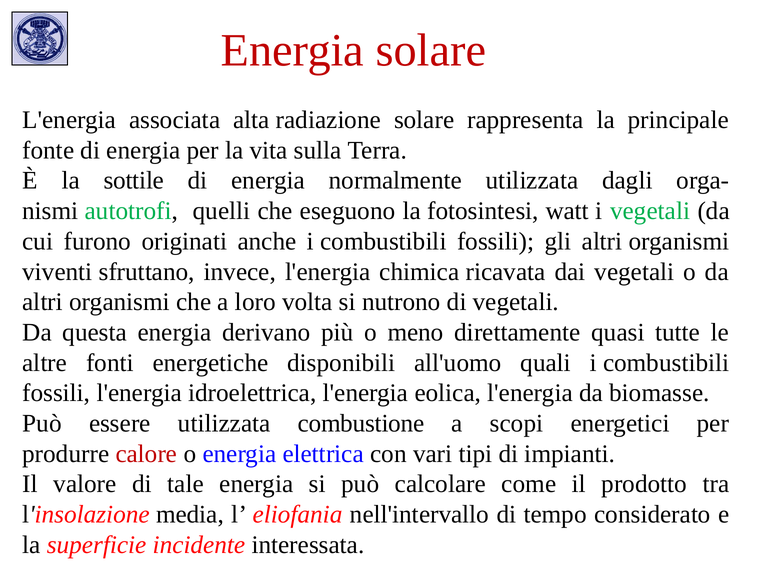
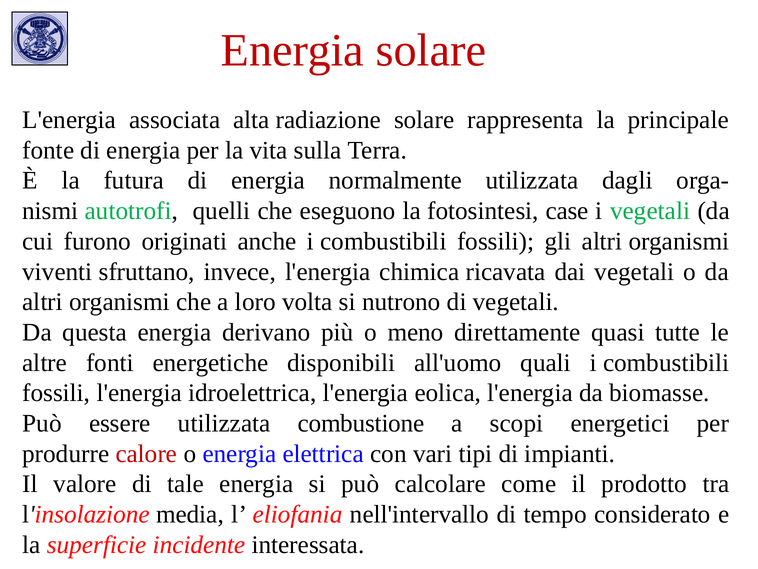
sottile: sottile -> futura (134, 180)
watt: watt -> case (567, 211)
